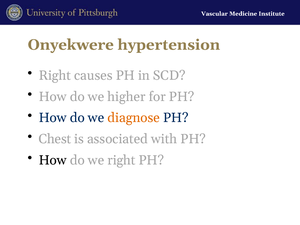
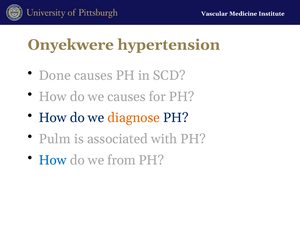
Right: Right -> Done (55, 75)
we higher: higher -> causes (127, 97)
Chest: Chest -> Pulm (55, 139)
How colour: black -> blue (53, 160)
we right: right -> from (121, 160)
